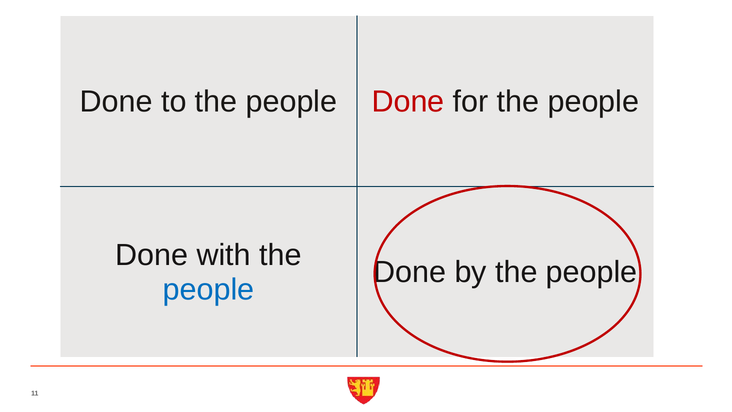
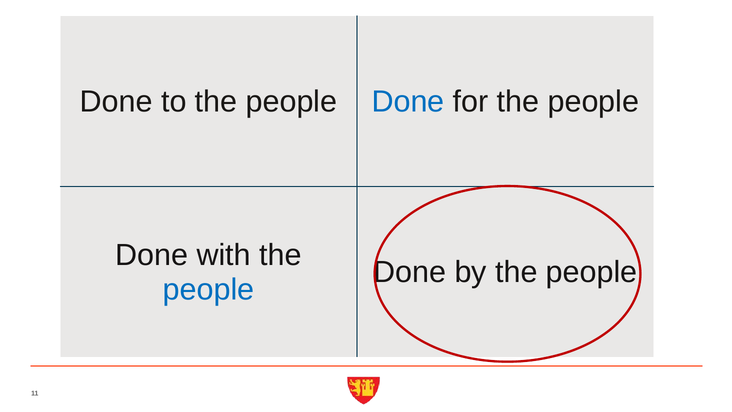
Done colour: red -> blue (408, 101)
